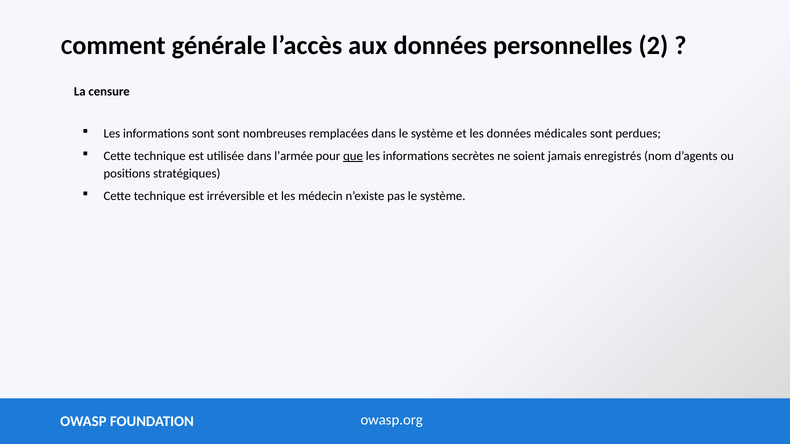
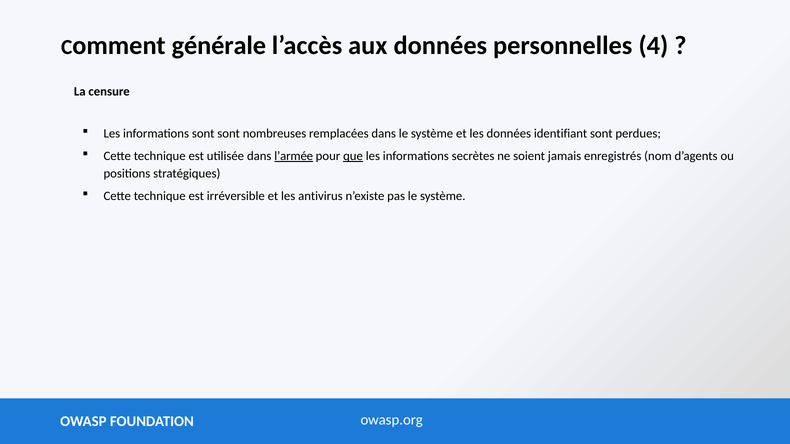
2: 2 -> 4 (653, 46)
médicales: médicales -> identifiant (561, 134)
l’armée underline: none -> present (294, 156)
médecin: médecin -> antivirus (320, 196)
